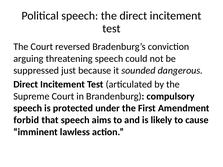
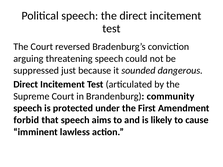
compulsory: compulsory -> community (171, 96)
